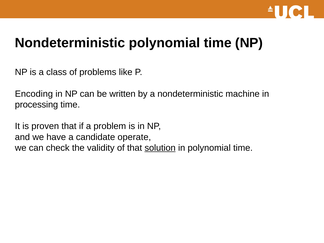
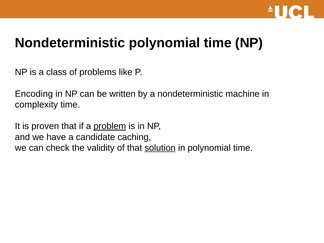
processing: processing -> complexity (36, 105)
problem underline: none -> present (110, 126)
operate: operate -> caching (134, 137)
